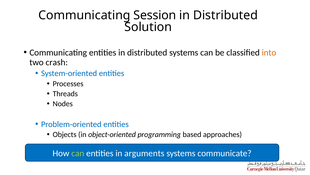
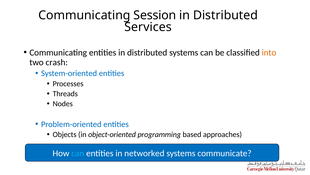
Solution: Solution -> Services (148, 27)
can colour: light green -> light blue (78, 153)
arguments: arguments -> networked (144, 153)
